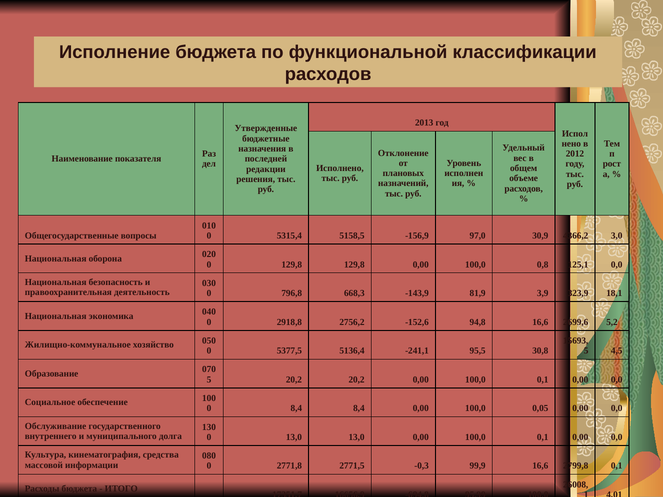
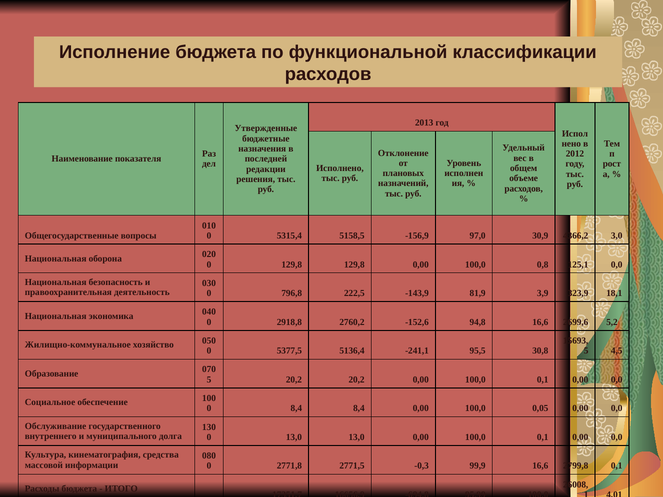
668,3: 668,3 -> 222,5 (354, 293)
2756,2: 2756,2 -> 2760,2 (352, 322)
